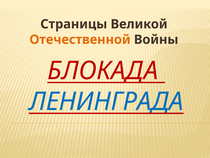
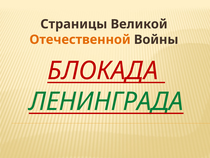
ЛЕНИНГРАДА colour: blue -> green (106, 101)
